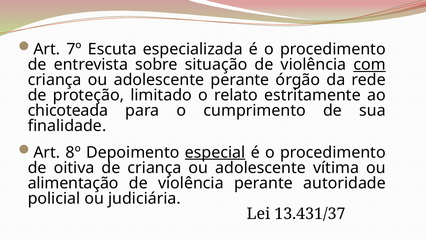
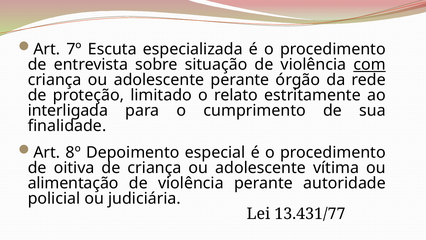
chicoteada: chicoteada -> interligada (68, 110)
especial underline: present -> none (215, 152)
13.431/37: 13.431/37 -> 13.431/77 (310, 213)
